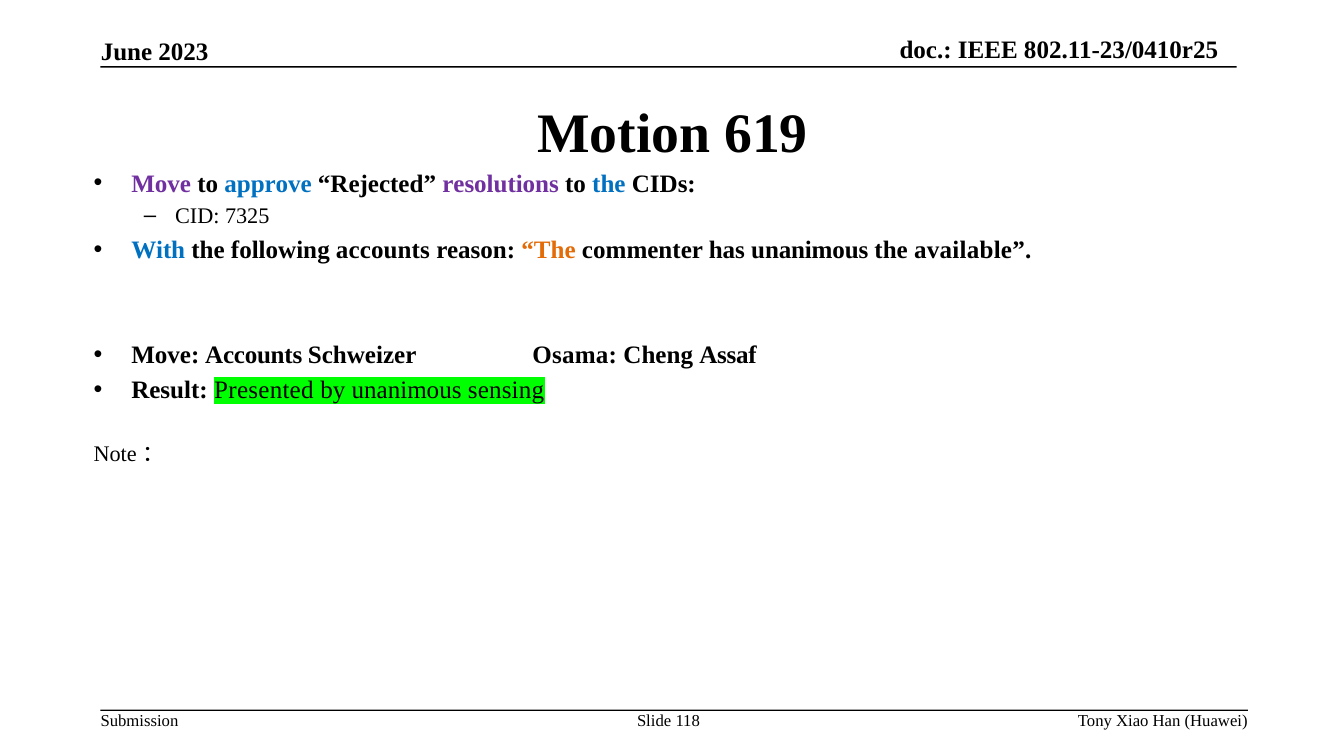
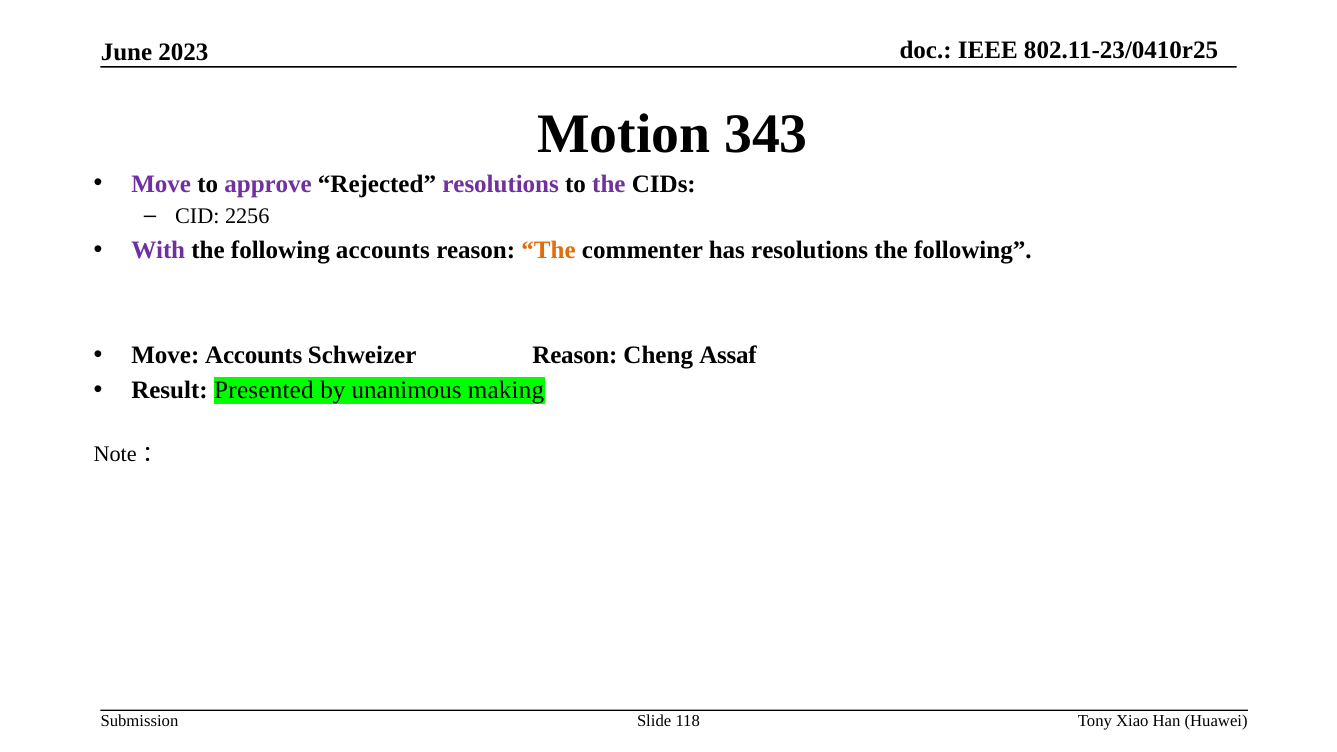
619: 619 -> 343 (766, 134)
approve colour: blue -> purple (268, 184)
the colour: blue -> purple (609, 184)
7325: 7325 -> 2256 (247, 217)
With colour: blue -> purple (158, 250)
has unanimous: unanimous -> resolutions (810, 250)
available: available -> following (973, 250)
Schweizer Osama: Osama -> Reason (575, 356)
sensing: sensing -> making (506, 391)
